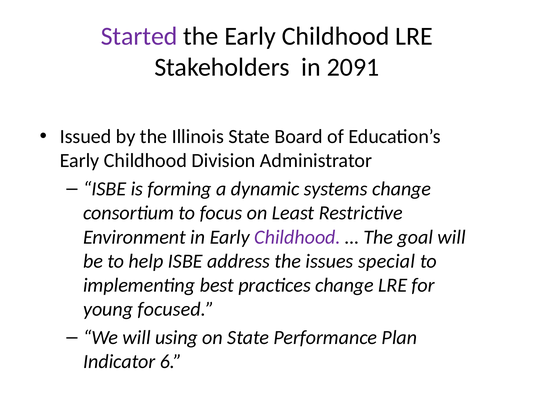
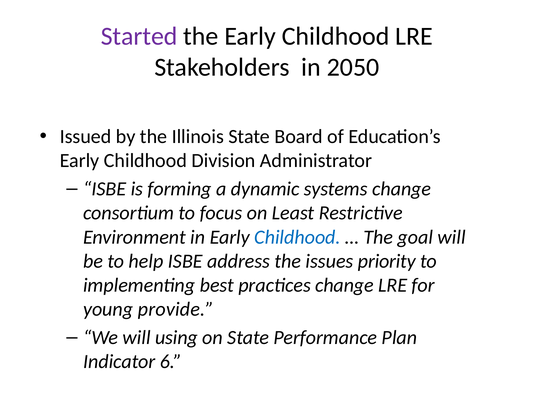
2091: 2091 -> 2050 (353, 67)
Childhood colour: purple -> blue (297, 237)
special: special -> priority (387, 261)
focused: focused -> provide (176, 309)
